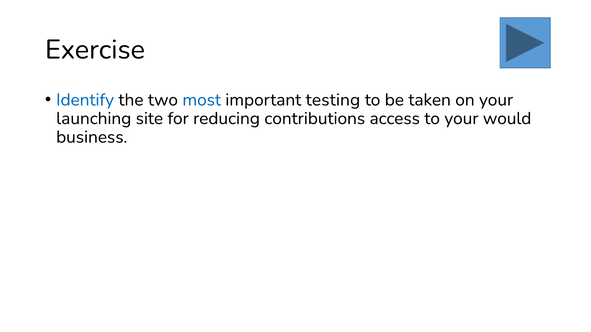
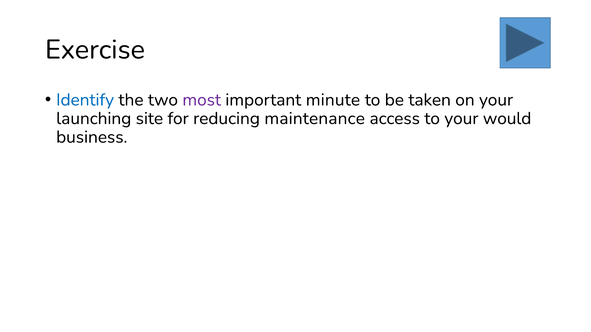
most colour: blue -> purple (202, 100)
testing: testing -> minute (333, 100)
contributions: contributions -> maintenance (315, 119)
